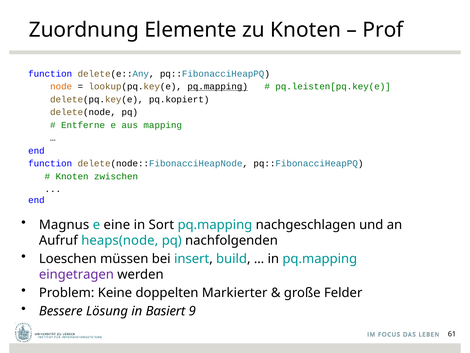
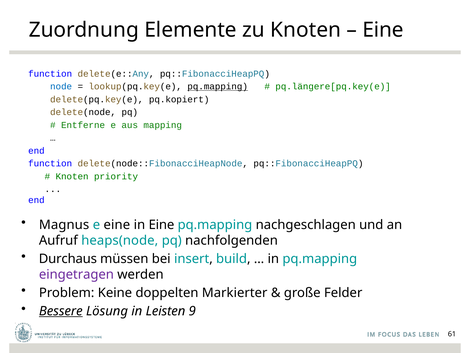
Prof: Prof -> Eine (383, 30)
node colour: orange -> blue (61, 86)
pq.leisten[pq.key(e: pq.leisten[pq.key(e -> pq.längere[pq.key(e (333, 86)
zwischen: zwischen -> priority (116, 176)
in Sort: Sort -> Eine (161, 224)
Loeschen: Loeschen -> Durchaus (68, 258)
Bessere underline: none -> present (61, 311)
Basiert: Basiert -> Leisten (166, 311)
